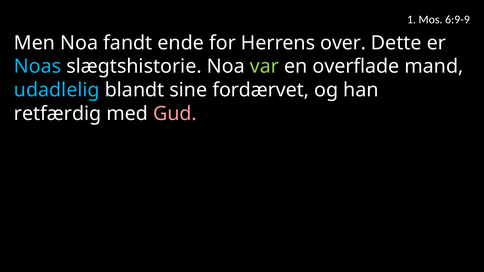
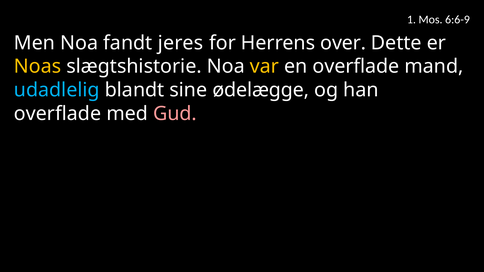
6:9-9: 6:9-9 -> 6:6-9 (458, 19)
ende: ende -> jeres (181, 43)
Noas colour: light blue -> yellow (38, 67)
var colour: light green -> yellow (264, 67)
fordærvet: fordærvet -> ødelægge (261, 90)
retfærdig: retfærdig -> overflade (58, 114)
